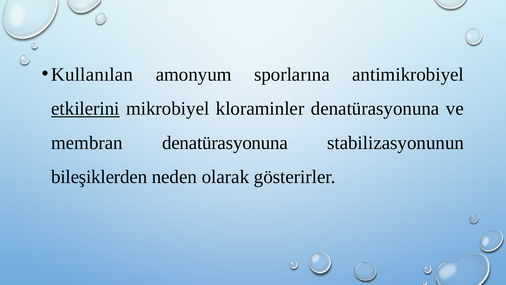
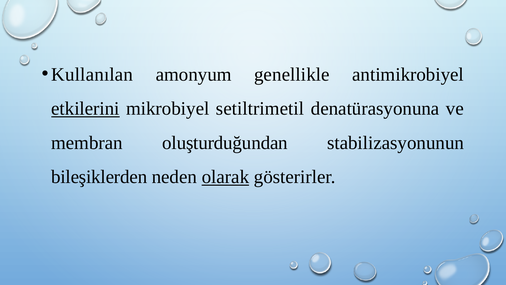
sporlarına: sporlarına -> genellikle (292, 74)
kloraminler: kloraminler -> setiltrimetil (260, 108)
membran denatürasyonuna: denatürasyonuna -> oluşturduğundan (225, 143)
olarak underline: none -> present (225, 177)
